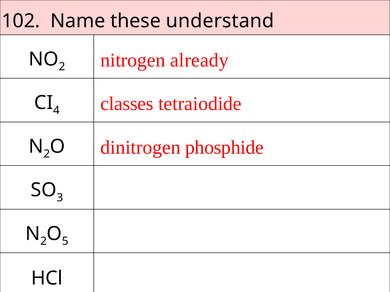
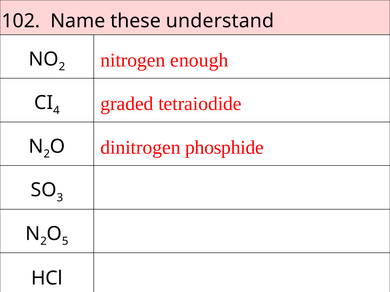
already: already -> enough (199, 60)
classes: classes -> graded (127, 104)
